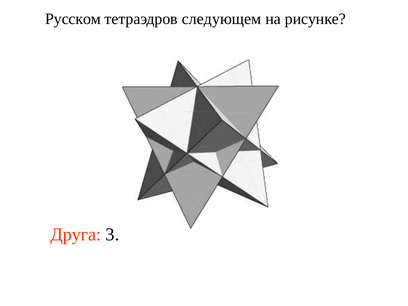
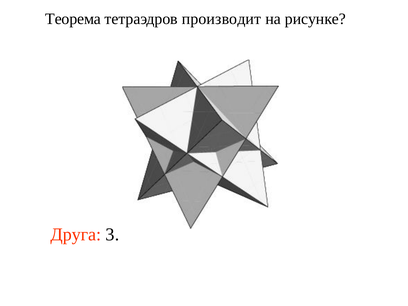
Русском: Русском -> Теорема (73, 19)
следующем: следующем -> производит (221, 19)
